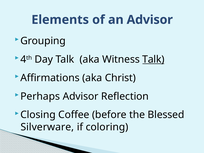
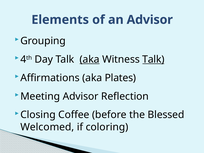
aka underline: none -> present (90, 59)
Christ: Christ -> Plates (120, 78)
Perhaps: Perhaps -> Meeting (40, 96)
Silverware: Silverware -> Welcomed (47, 127)
